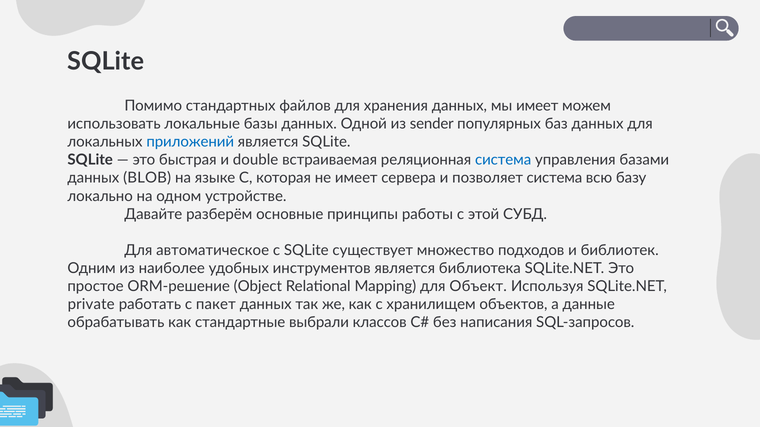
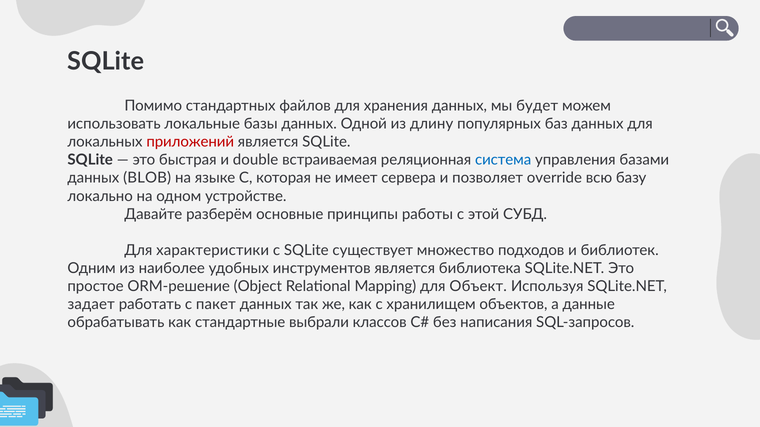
мы имеет: имеет -> будет (537, 106)
sender: sender -> длину (432, 124)
приложений colour: blue -> red (190, 142)
позволяет система: система -> override (554, 178)
автоматическое: автоматическое -> характеристики (213, 250)
private: private -> задает (91, 305)
